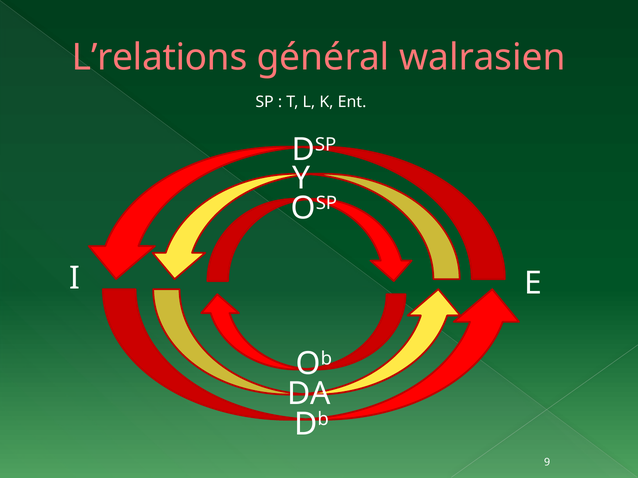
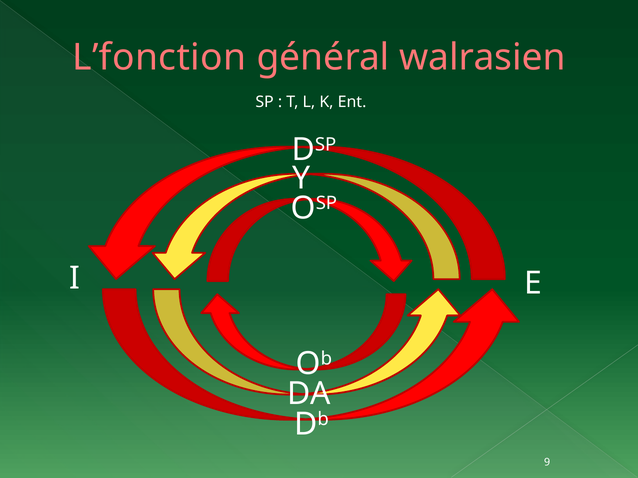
L’relations: L’relations -> L’fonction (159, 57)
